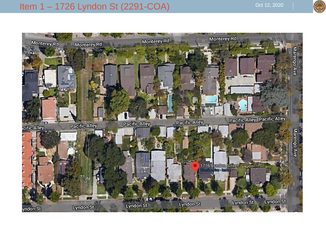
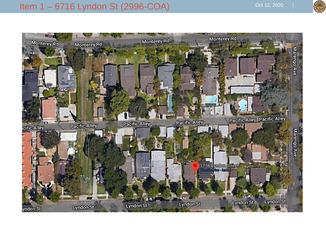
1726: 1726 -> 6716 (65, 7)
2291-COA: 2291-COA -> 2996-COA (145, 7)
